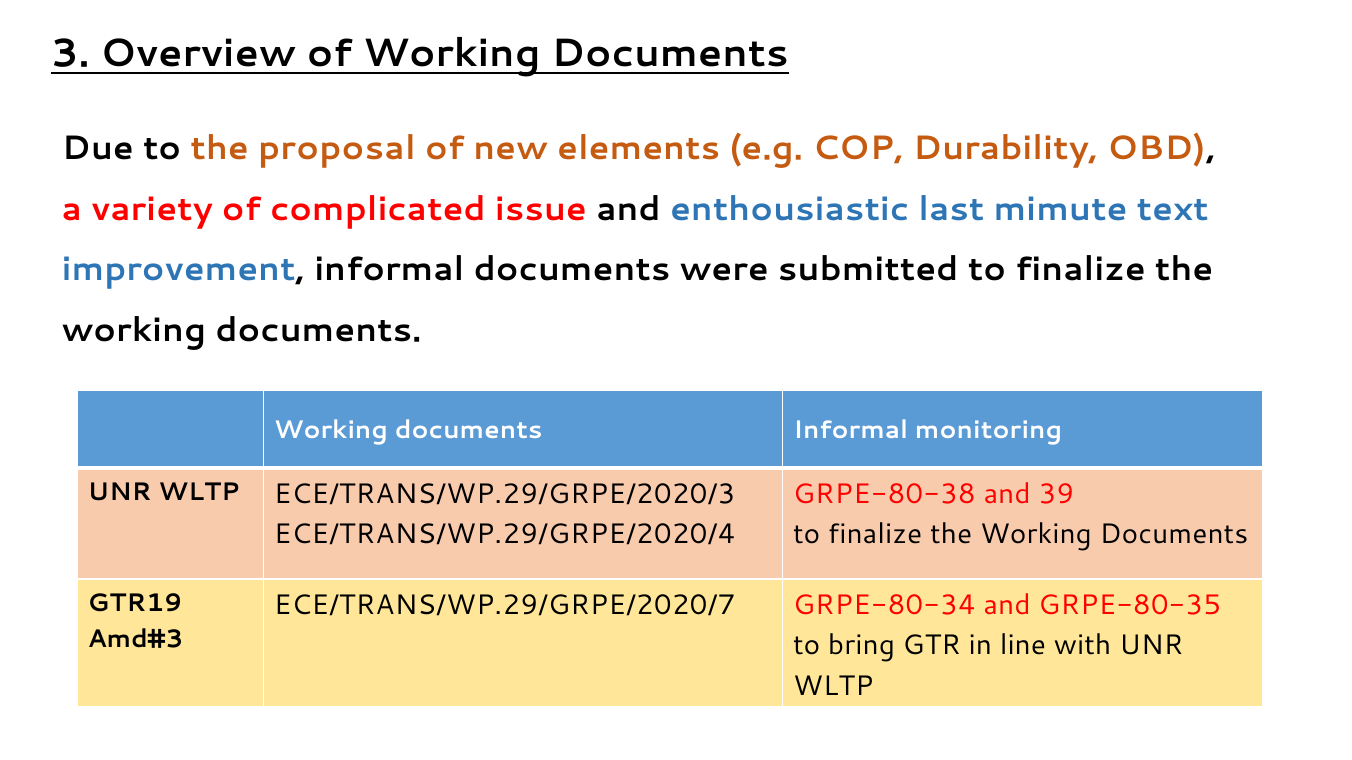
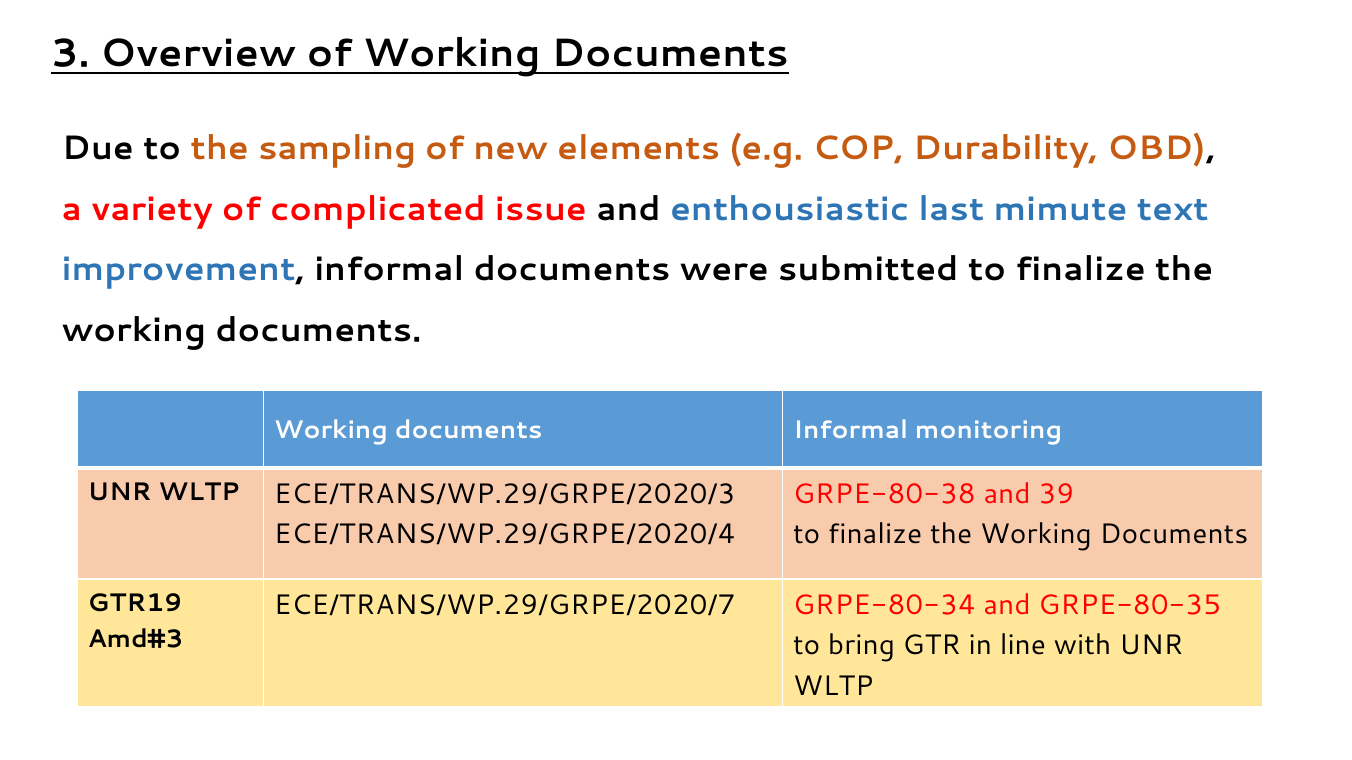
proposal: proposal -> sampling (337, 148)
